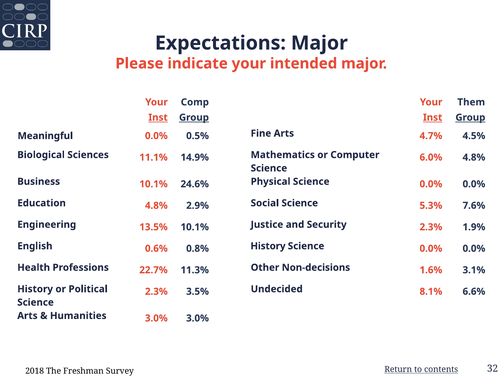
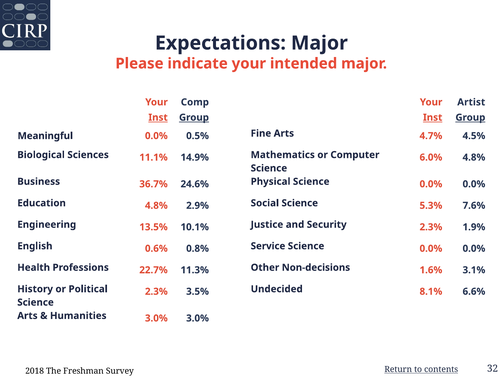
Them: Them -> Artist (471, 102)
Business 10.1%: 10.1% -> 36.7% (154, 184)
0.8% History: History -> Service (268, 246)
